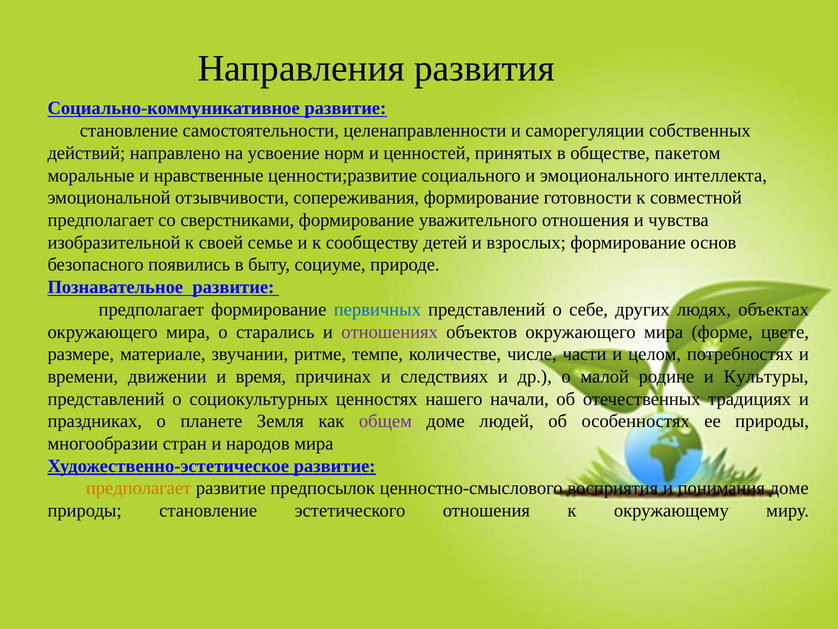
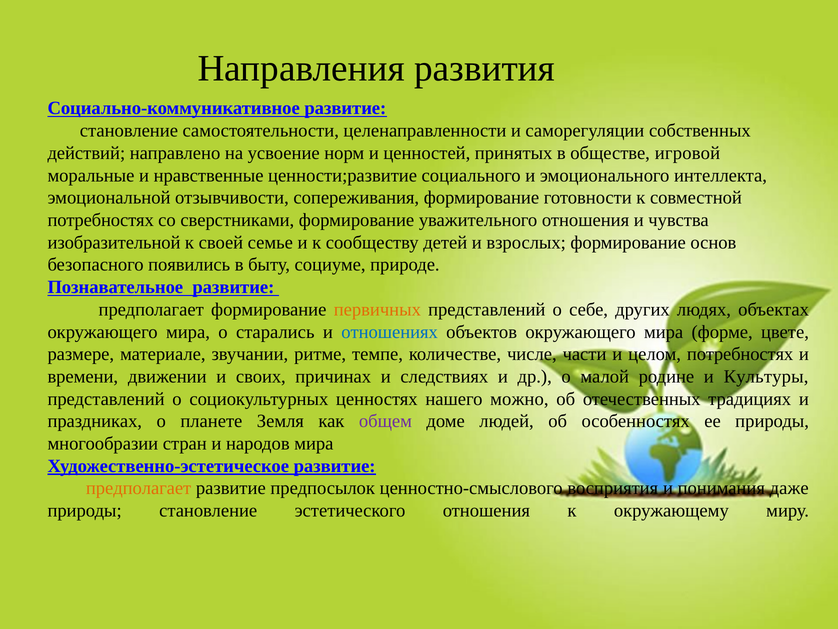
пакетом: пакетом -> игровой (688, 153)
предполагает: предполагает -> потребностях (101, 220)
первичных colour: blue -> orange (377, 309)
отношениях colour: purple -> blue (390, 332)
время: время -> своих (261, 376)
начали: начали -> можно (519, 399)
понимания доме: доме -> даже (789, 488)
